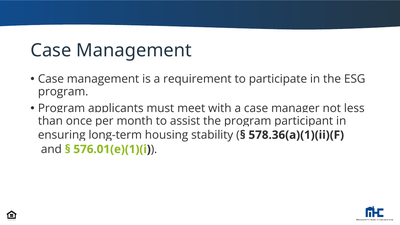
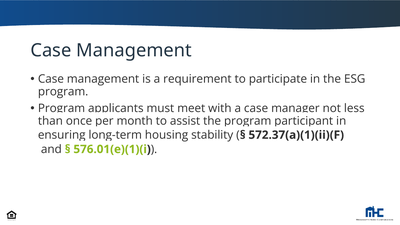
578.36(a)(1)(ii)(F: 578.36(a)(1)(ii)(F -> 572.37(a)(1)(ii)(F (296, 135)
